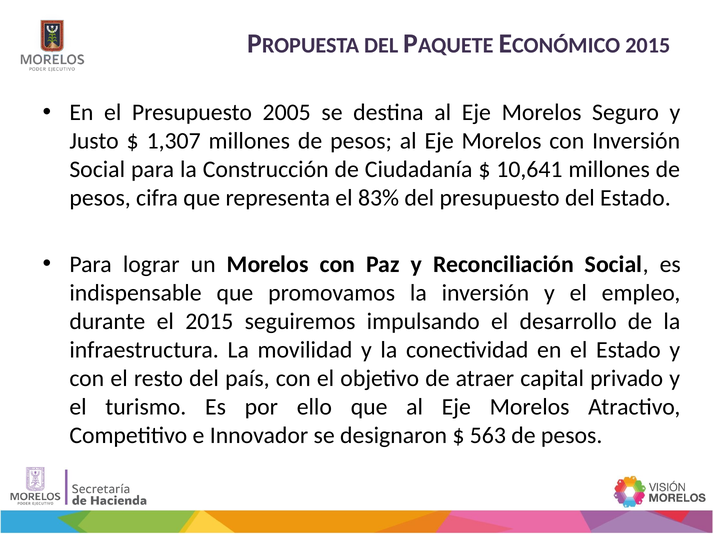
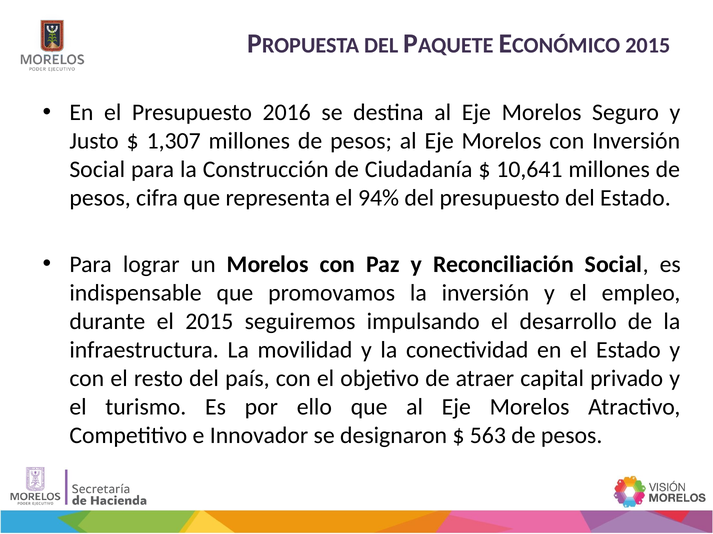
2005: 2005 -> 2016 (287, 113)
83%: 83% -> 94% (379, 198)
